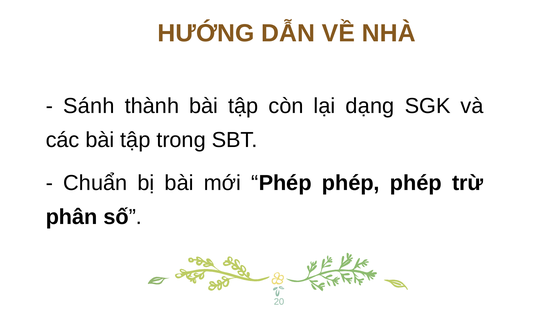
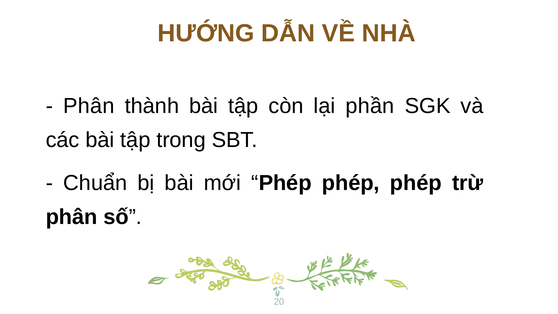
Sánh: Sánh -> Phân (89, 106)
dạng: dạng -> phần (370, 106)
